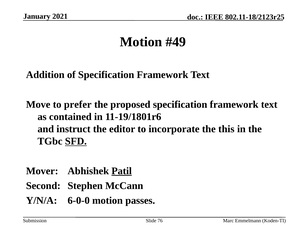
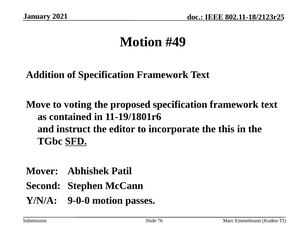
prefer: prefer -> voting (78, 104)
Patil underline: present -> none (122, 171)
6-0-0: 6-0-0 -> 9-0-0 (79, 200)
